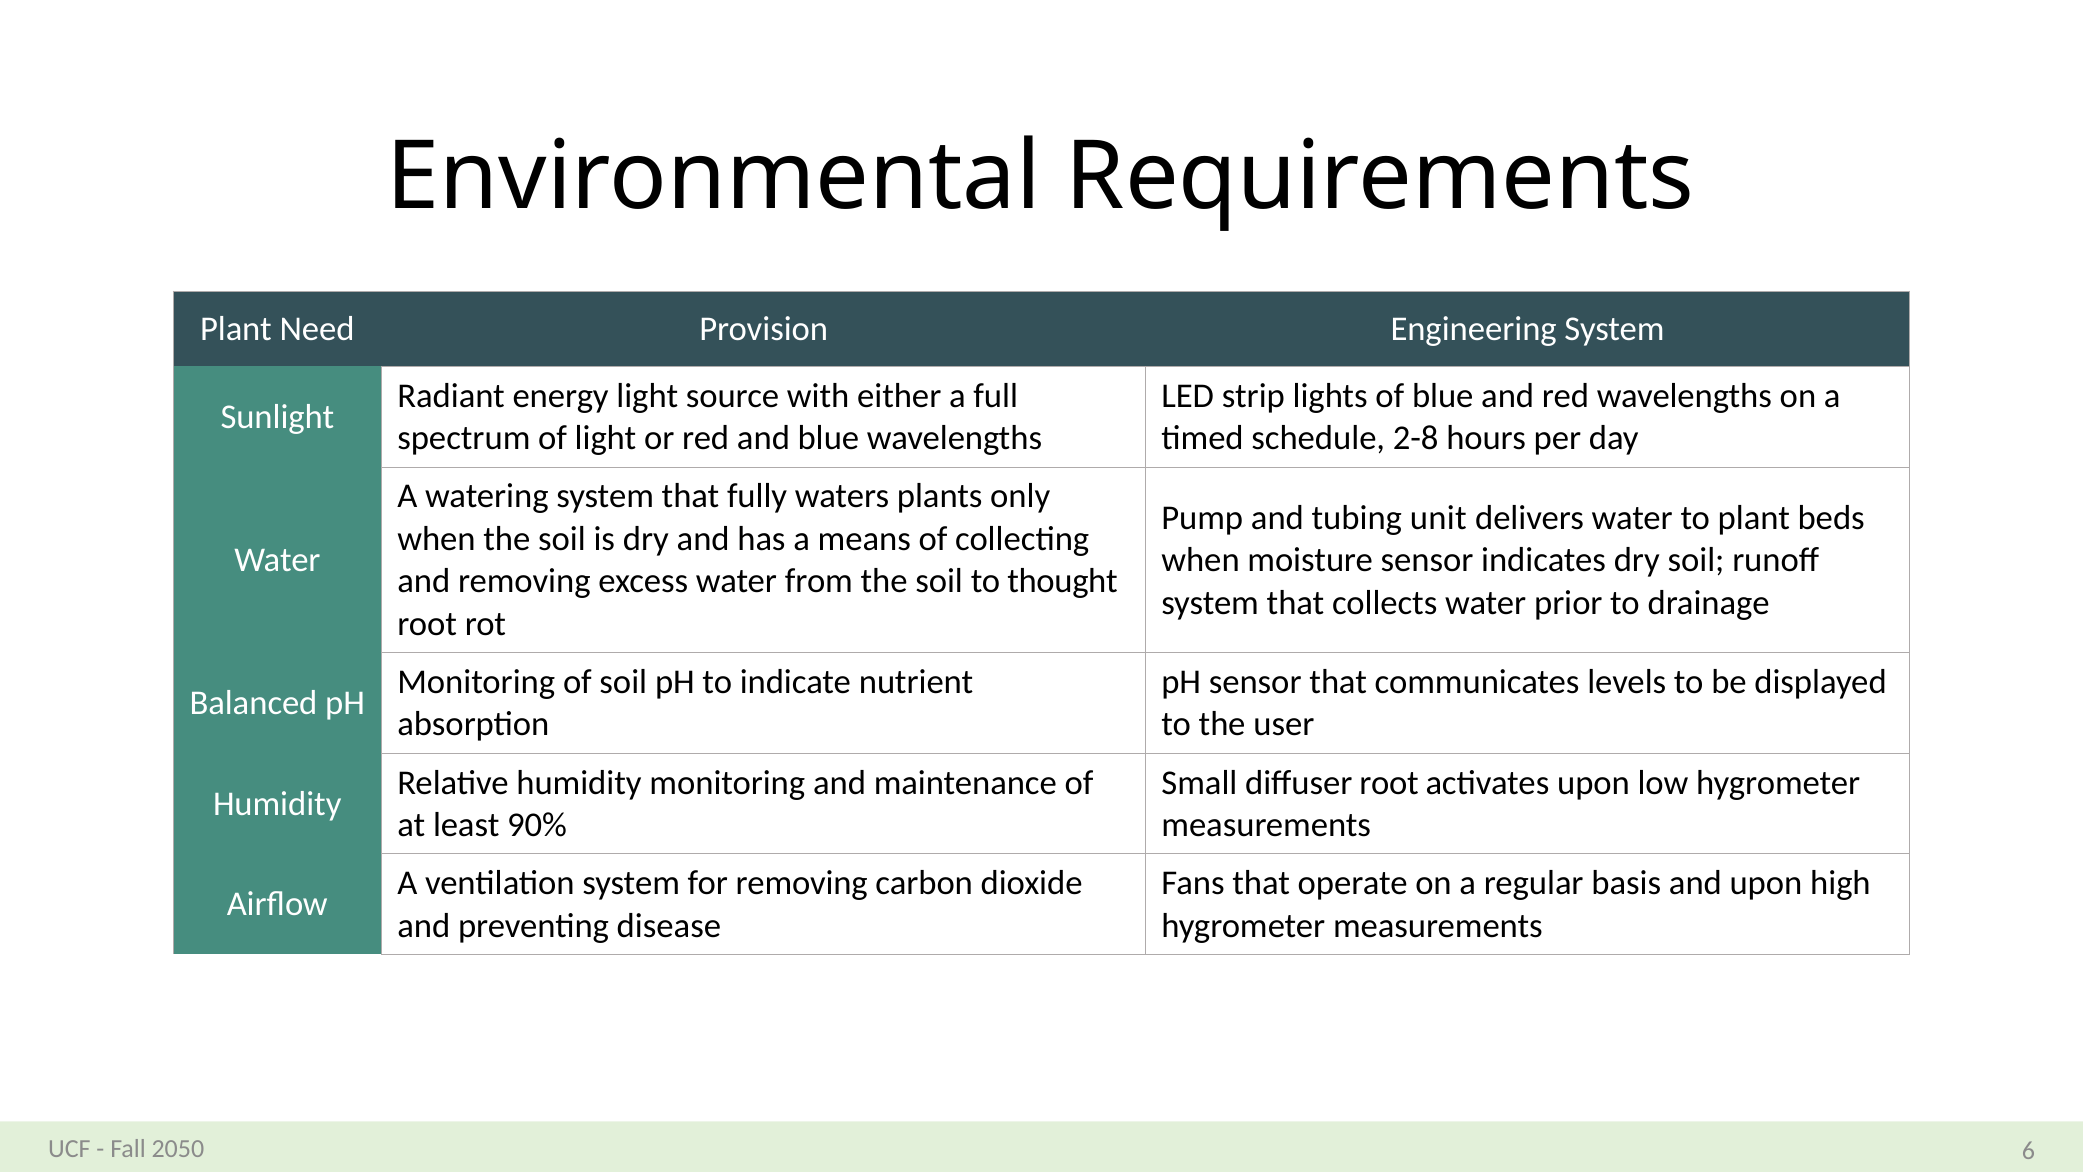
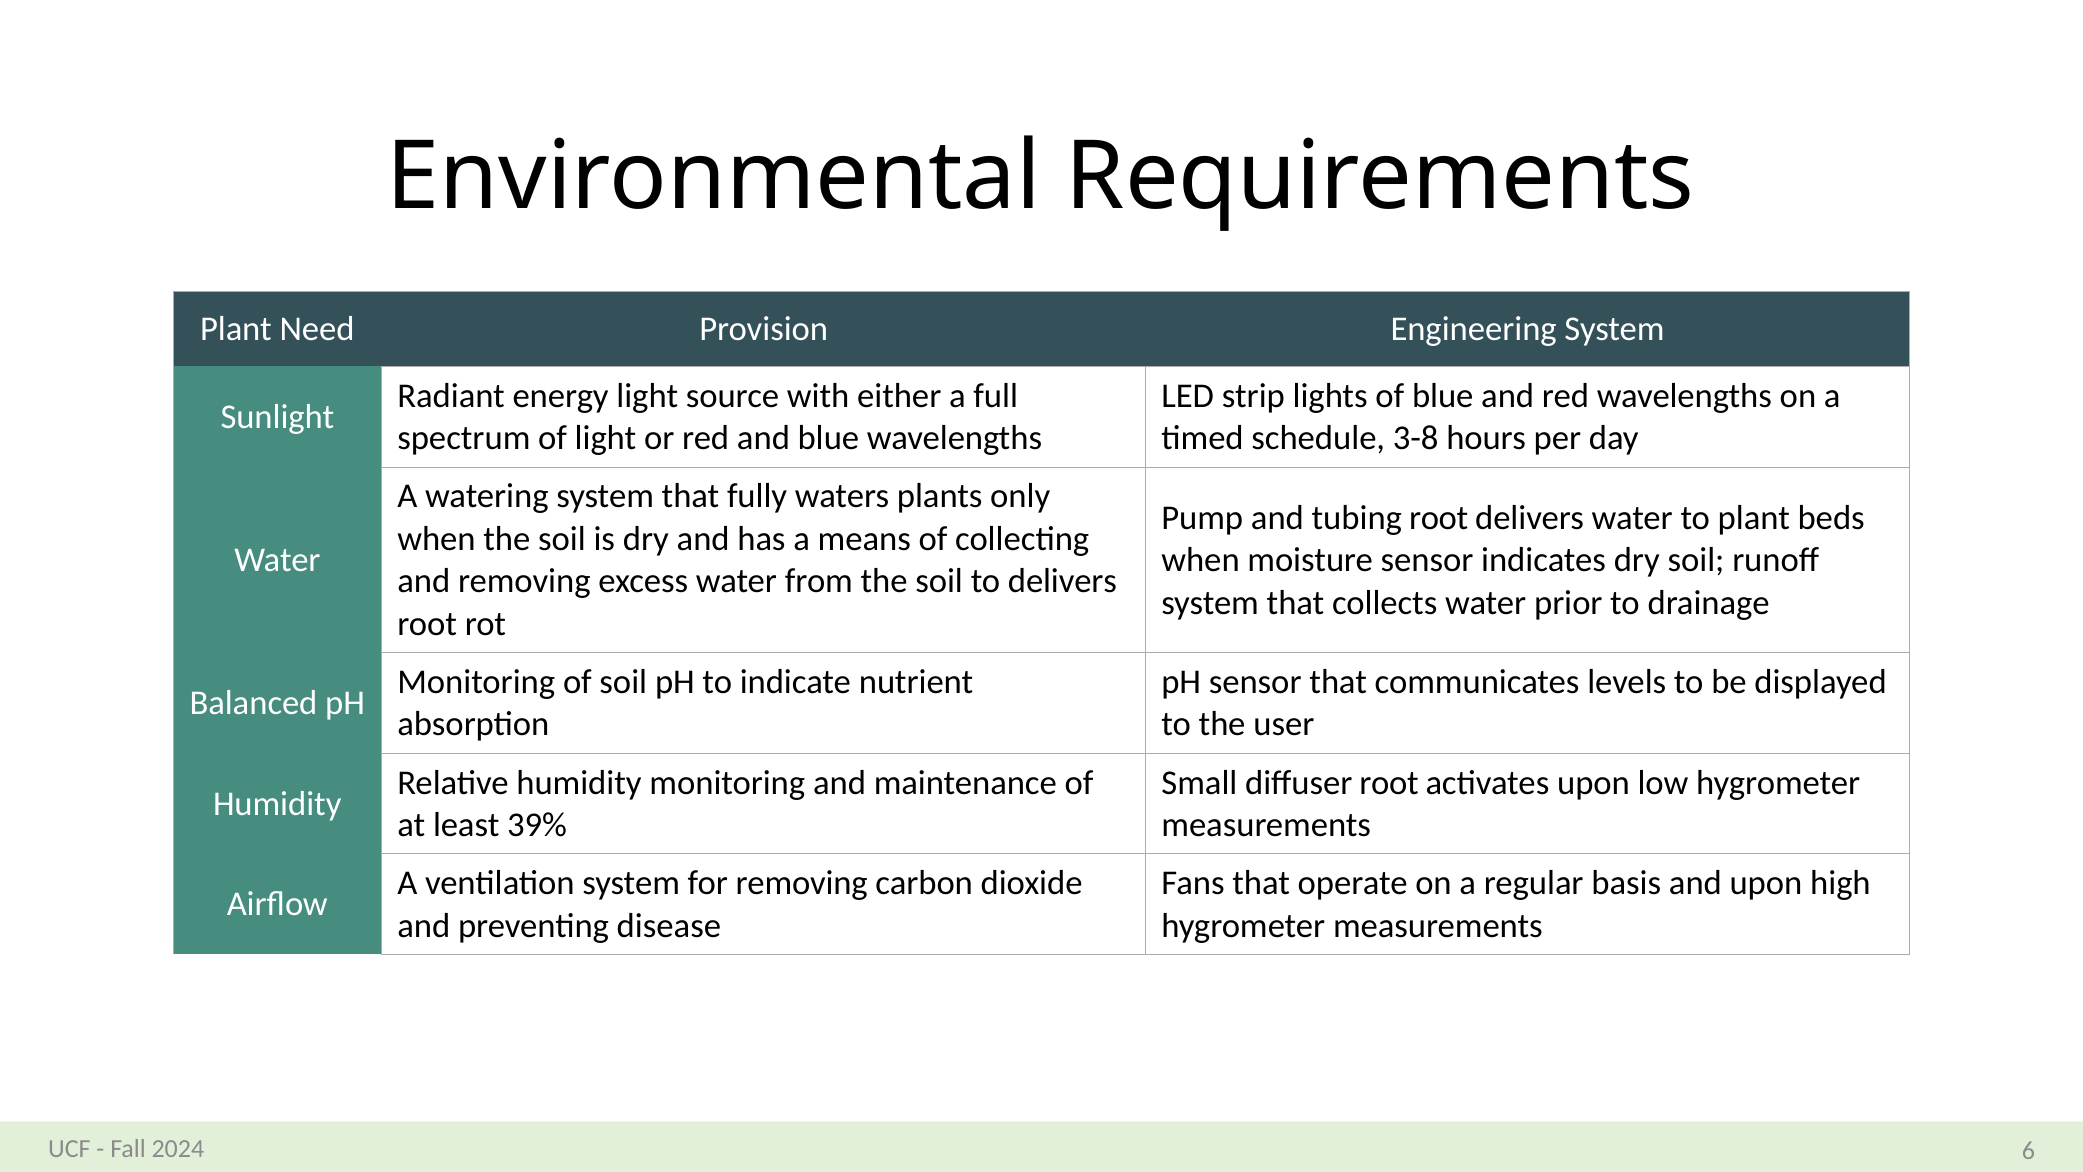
2-8: 2-8 -> 3-8 (1416, 438)
tubing unit: unit -> root (1439, 518)
to thought: thought -> delivers (1062, 581)
90%: 90% -> 39% (537, 825)
2050: 2050 -> 2024 (178, 1148)
